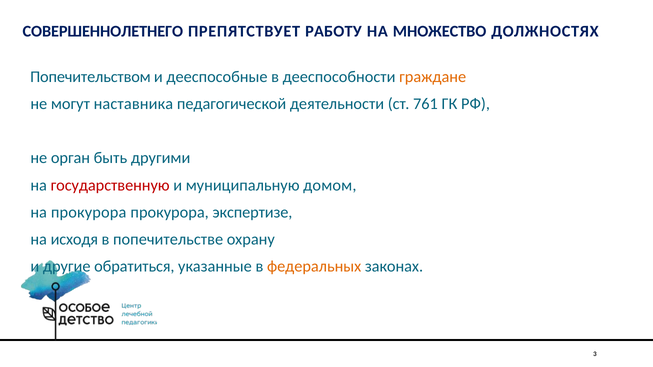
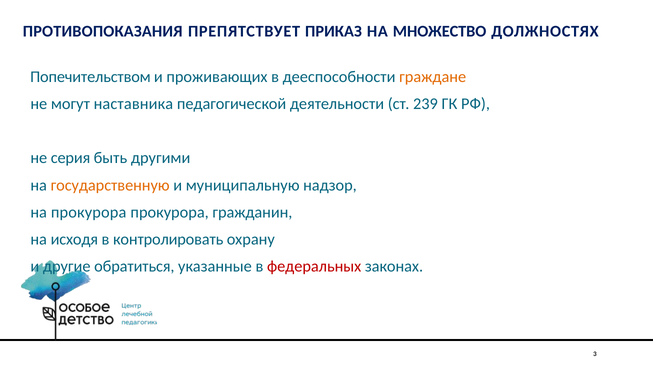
СОВЕРШЕННОЛЕТНЕГО: СОВЕРШЕННОЛЕТНЕГО -> ПРОТИВОПОКАЗАНИЯ (103, 32)
РАБОТУ: РАБОТУ -> ПРИКАЗ (334, 32)
дееспособные: дееспособные -> проживающих (217, 77)
761: 761 -> 239 (425, 104)
орган: орган -> серия (71, 158)
государственную colour: red -> orange (110, 185)
домом: домом -> надзор (330, 185)
экспертизе: экспертизе -> гражданин (252, 212)
попечительстве: попечительстве -> контролировать (168, 240)
федеральных colour: orange -> red (314, 267)
